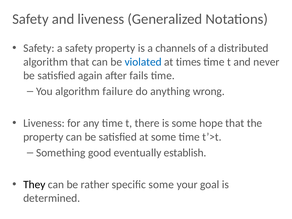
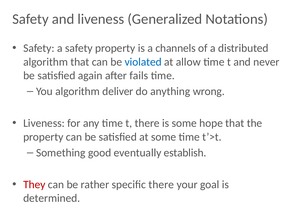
times: times -> allow (188, 62)
failure: failure -> deliver (118, 91)
They colour: black -> red (34, 185)
specific some: some -> there (161, 185)
